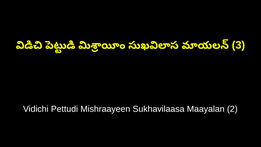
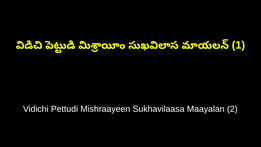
3: 3 -> 1 (238, 45)
